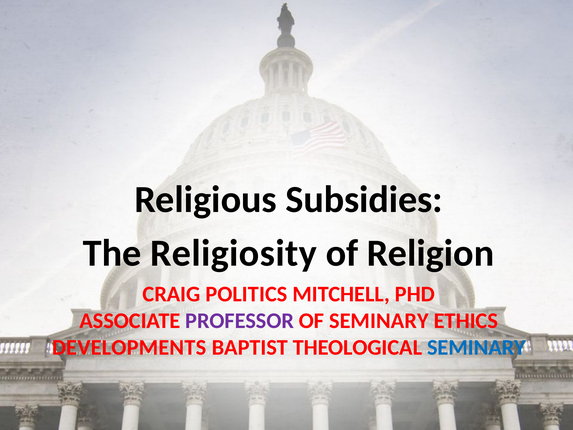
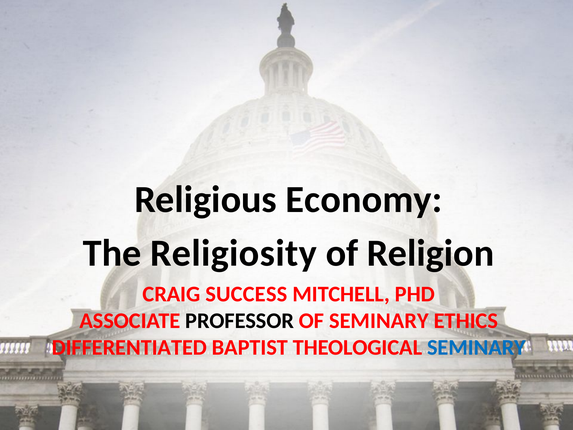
Subsidies: Subsidies -> Economy (364, 200)
POLITICS: POLITICS -> SUCCESS (246, 294)
PROFESSOR colour: purple -> black (240, 321)
DEVELOPMENTS: DEVELOPMENTS -> DIFFERENTIATED (129, 347)
